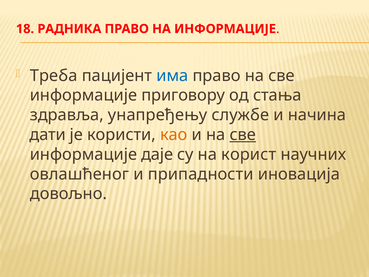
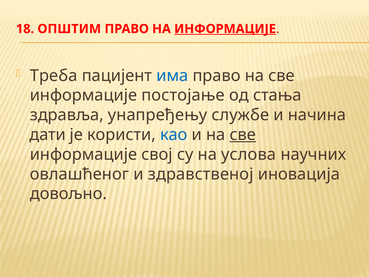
РАДНИКА: РАДНИКА -> ОПШТИМ (69, 29)
ИНФОРМАЦИЈЕ underline: none -> present (225, 29)
приговору: приговору -> постојање (183, 95)
као colour: orange -> blue (174, 135)
даје: даје -> свој (157, 154)
корист: корист -> услова (249, 154)
припадности: припадности -> здравственој (201, 174)
